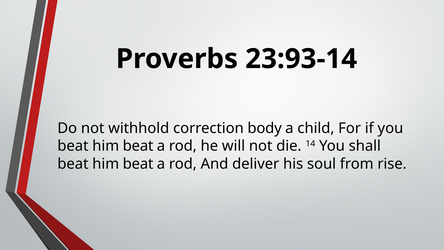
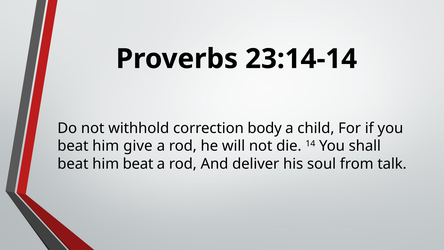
23:93-14: 23:93-14 -> 23:14-14 (301, 59)
beat: beat -> give (138, 146)
rise: rise -> talk (392, 164)
